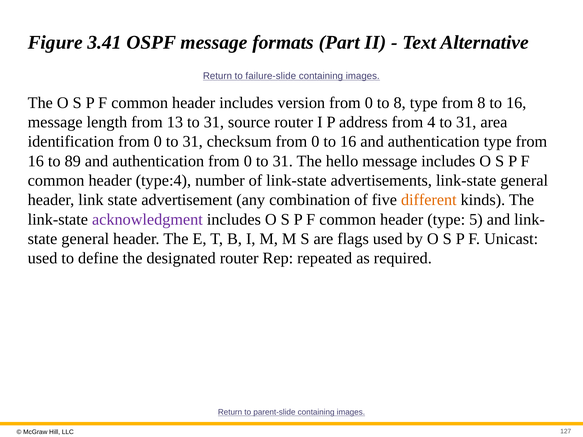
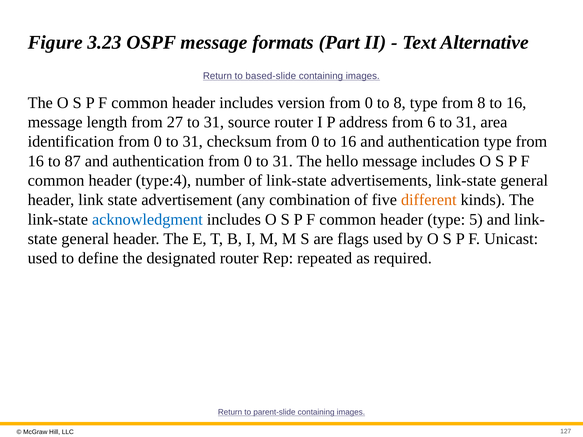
3.41: 3.41 -> 3.23 (105, 42)
failure-slide: failure-slide -> based-slide (271, 76)
13: 13 -> 27 (175, 122)
4: 4 -> 6 (431, 122)
89: 89 -> 87 (73, 161)
acknowledgment colour: purple -> blue (147, 219)
